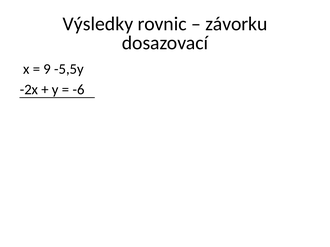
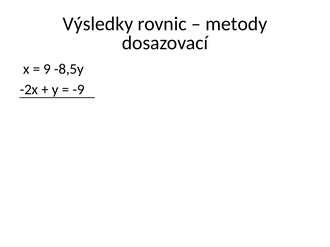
závorku: závorku -> metody (236, 24)
-5,5y: -5,5y -> -8,5y (69, 69)
-6: -6 -> -9 (79, 90)
